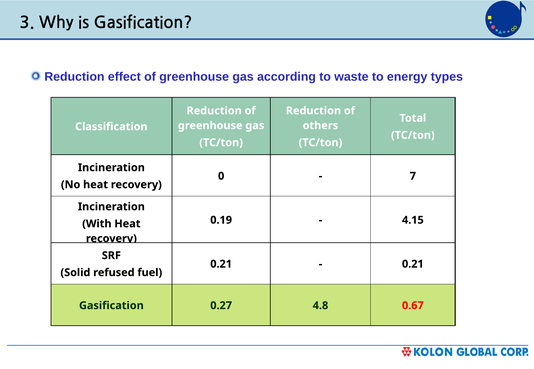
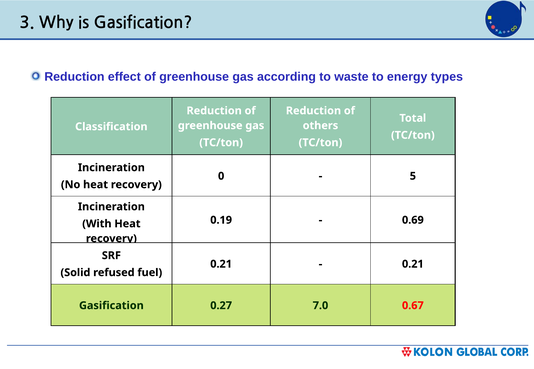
7: 7 -> 5 (413, 176)
4.15: 4.15 -> 0.69 (413, 220)
4.8: 4.8 -> 7.0 (320, 306)
